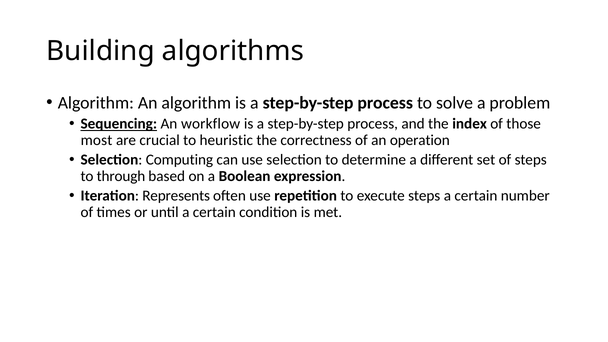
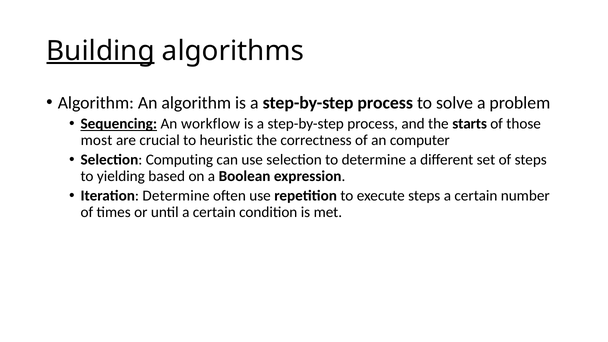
Building underline: none -> present (100, 51)
index: index -> starts (470, 124)
operation: operation -> computer (420, 140)
through: through -> yielding (121, 176)
Iteration Represents: Represents -> Determine (176, 196)
